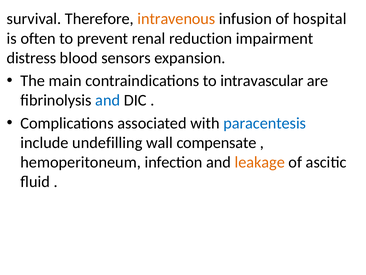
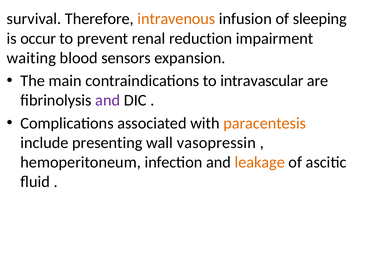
hospital: hospital -> sleeping (320, 19)
often: often -> occur (38, 38)
distress: distress -> waiting (31, 58)
and colour: blue -> purple (108, 100)
paracentesis colour: blue -> orange (265, 123)
undefilling: undefilling -> presenting (107, 142)
compensate: compensate -> vasopressin (216, 142)
